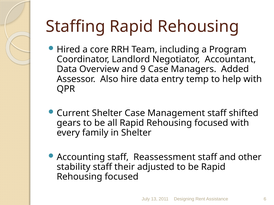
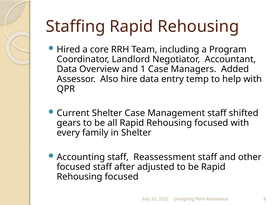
9: 9 -> 1 (143, 69)
stability: stability -> focused (74, 167)
their: their -> after (125, 167)
